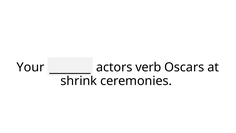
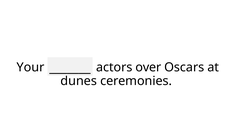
verb: verb -> over (148, 67)
shrink: shrink -> dunes (79, 81)
